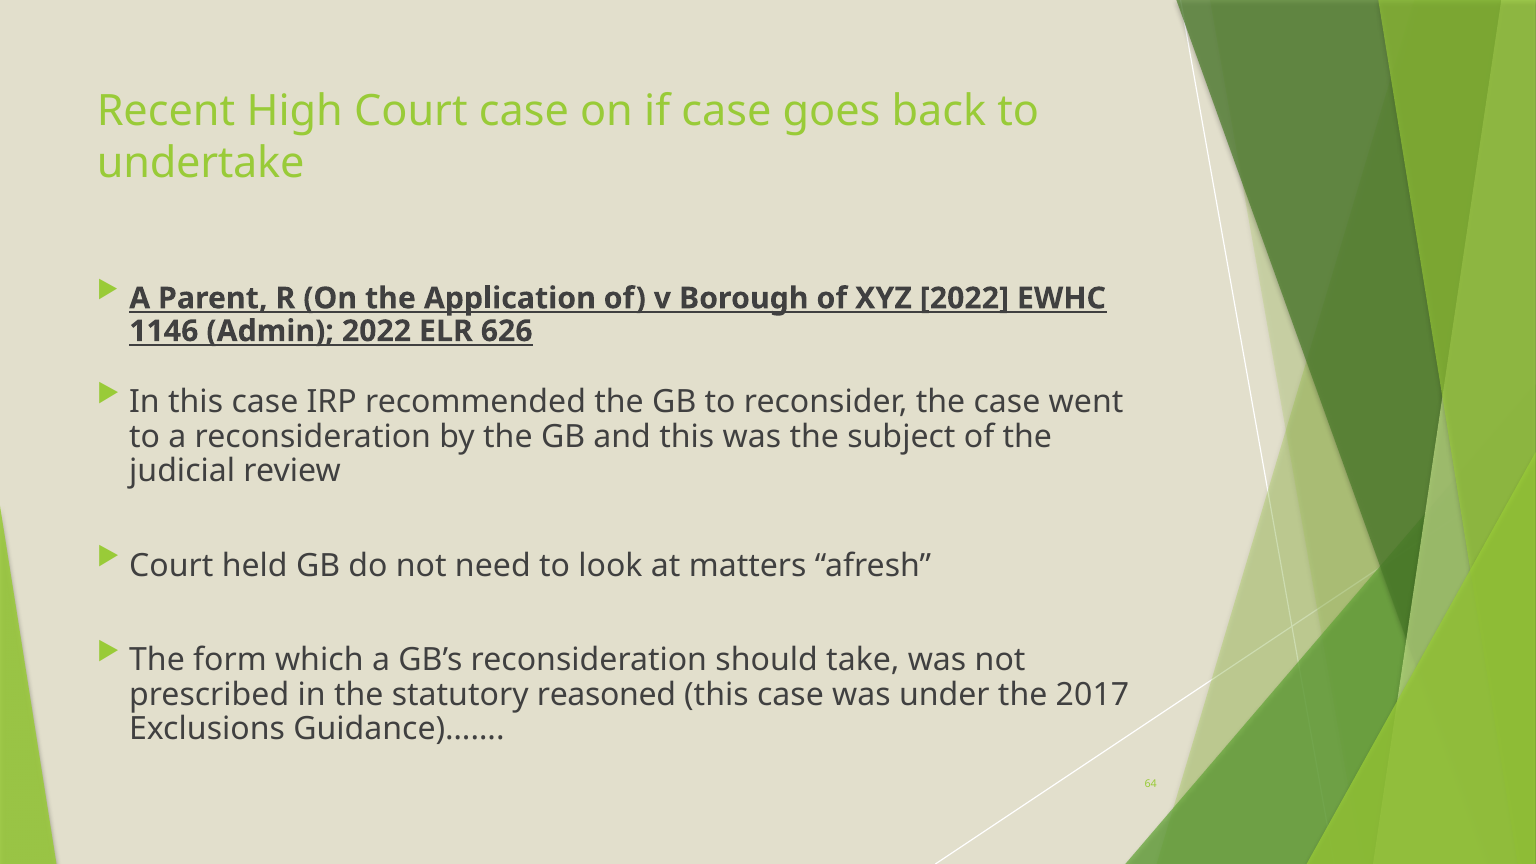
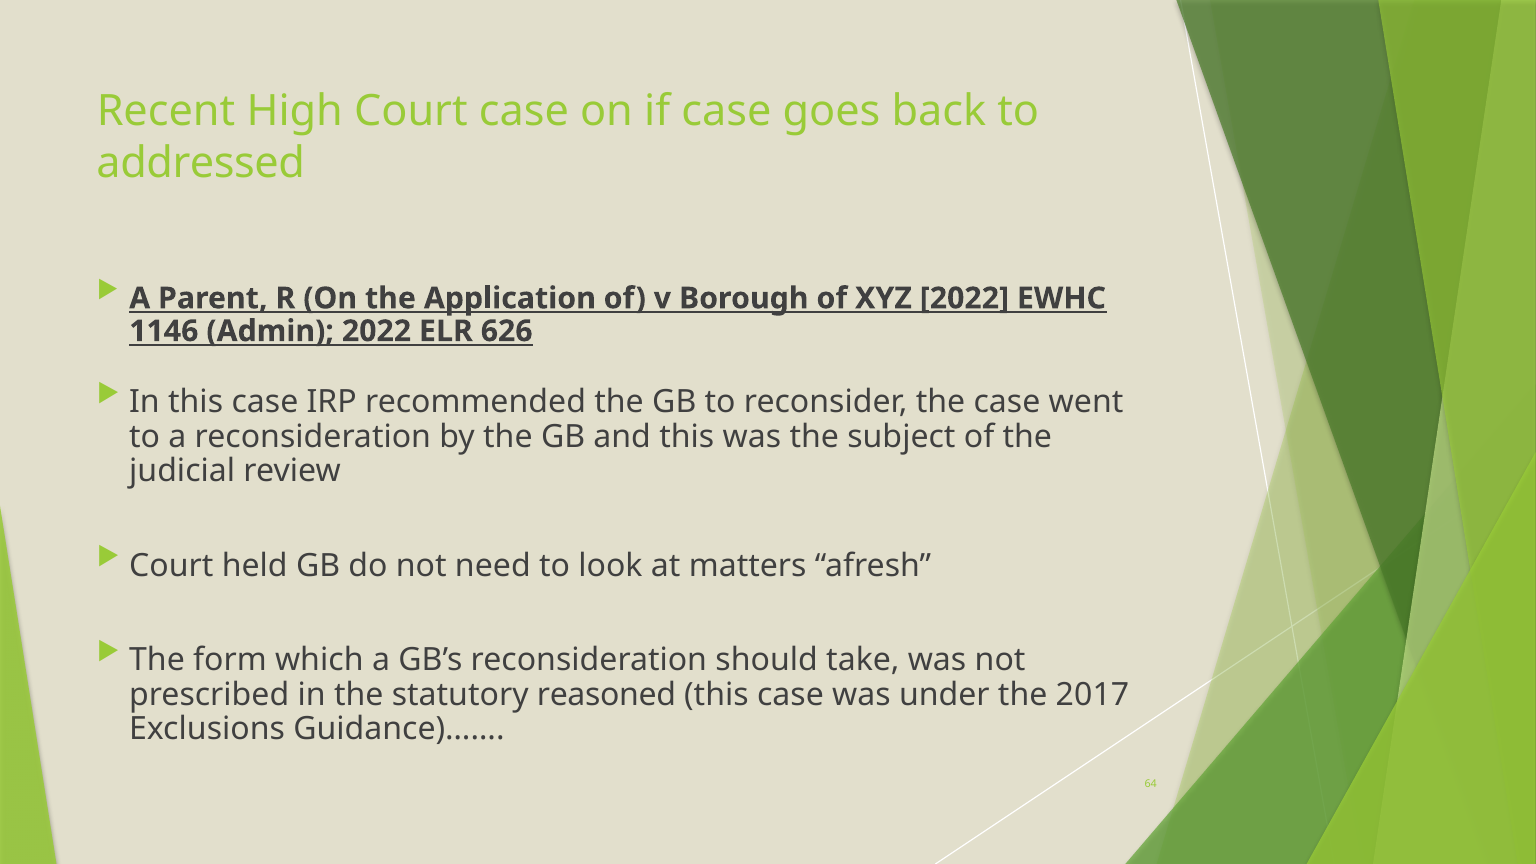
undertake: undertake -> addressed (201, 163)
